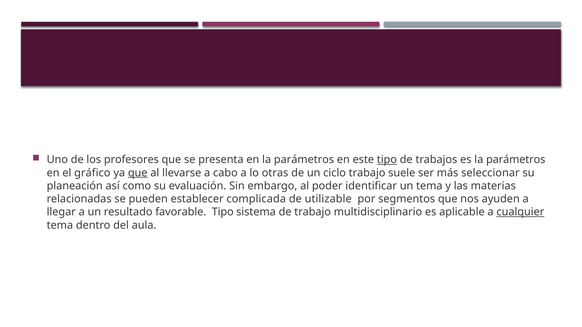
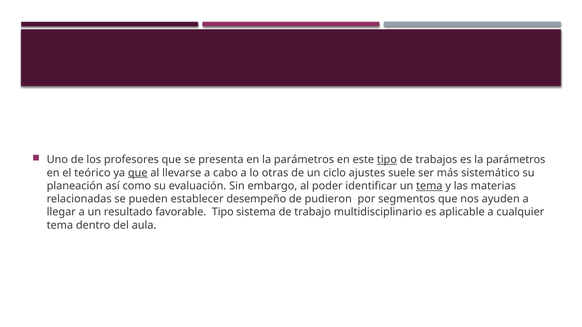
gráfico: gráfico -> teórico (92, 173)
ciclo trabajo: trabajo -> ajustes (367, 173)
seleccionar: seleccionar -> sistemático (490, 173)
tema underline: none -> present (429, 186)
complicada: complicada -> desempeño (256, 199)
utilizable: utilizable -> pudieron (328, 199)
cualquier underline: present -> none (520, 212)
